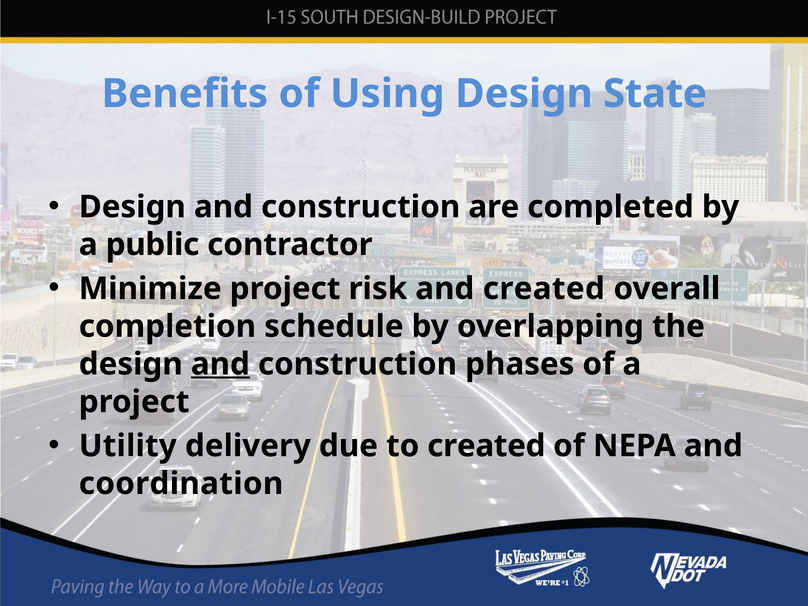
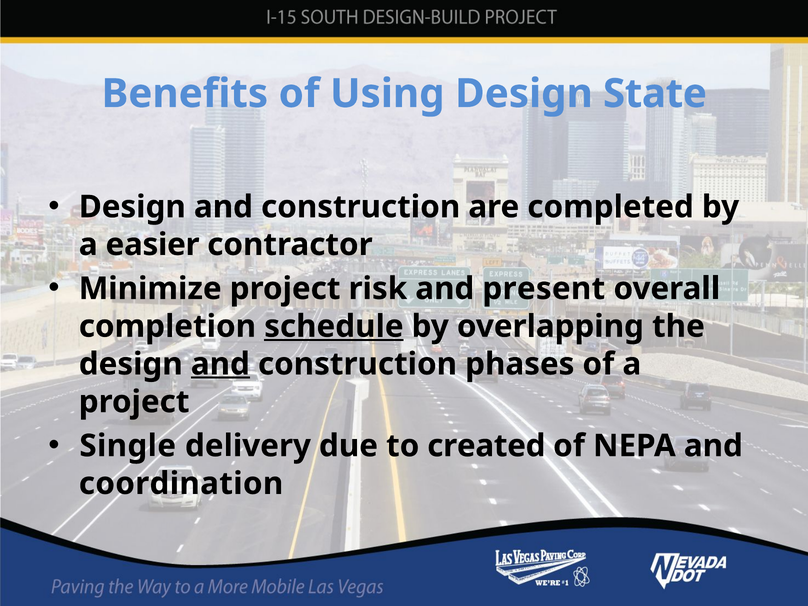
public: public -> easier (153, 245)
and created: created -> present (544, 289)
schedule underline: none -> present (334, 326)
Utility: Utility -> Single (128, 446)
